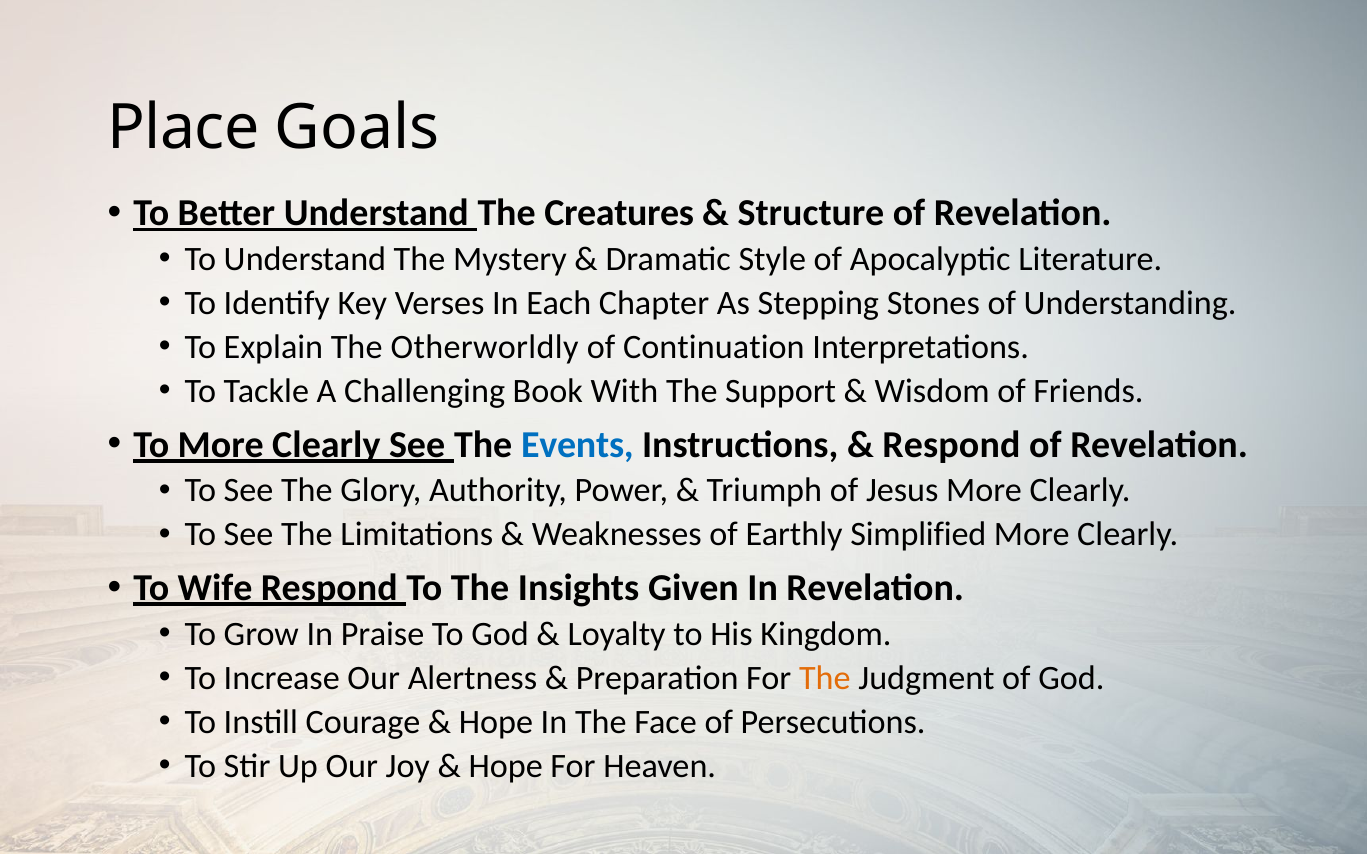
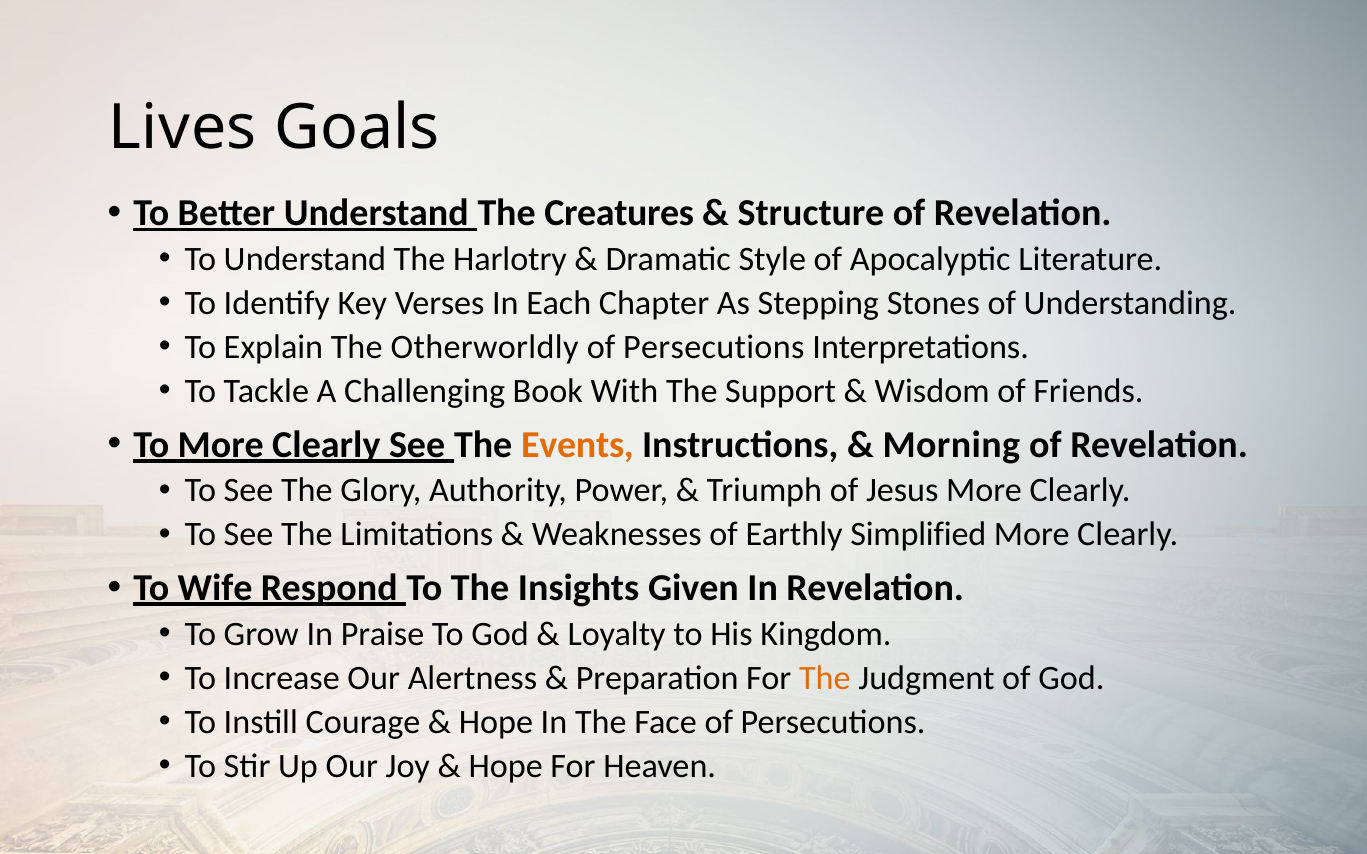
Place: Place -> Lives (183, 128)
Mystery: Mystery -> Harlotry (510, 259)
Continuation: Continuation -> Persecutions (714, 348)
Events colour: blue -> orange (577, 445)
Respond: Respond -> Morning (951, 445)
